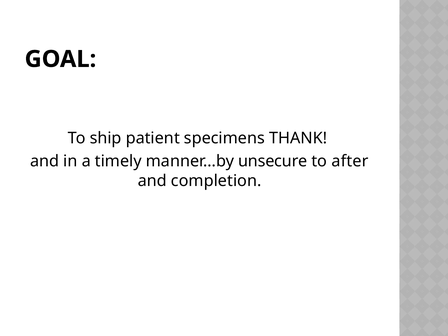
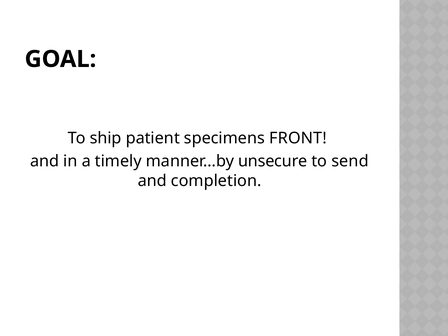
THANK: THANK -> FRONT (298, 138)
after: after -> send (350, 161)
